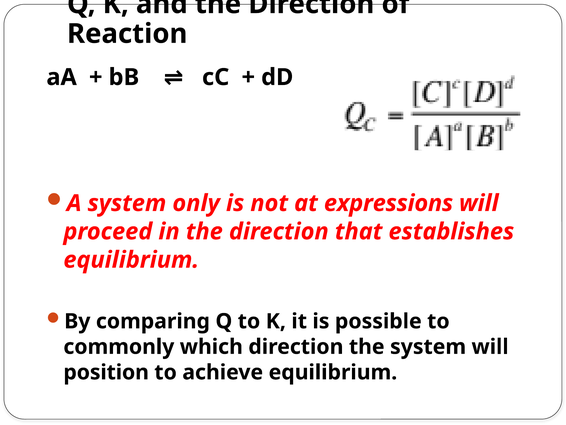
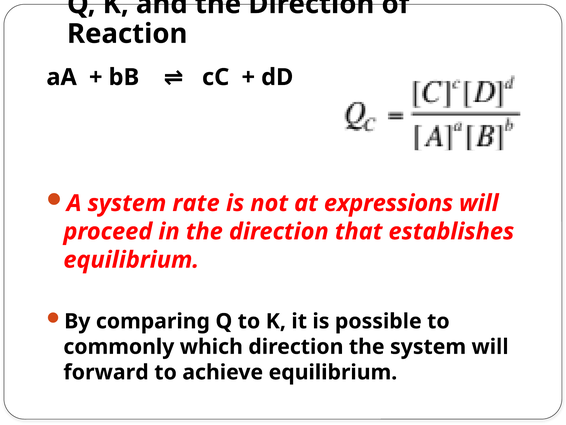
only: only -> rate (196, 203)
position: position -> forward (106, 372)
